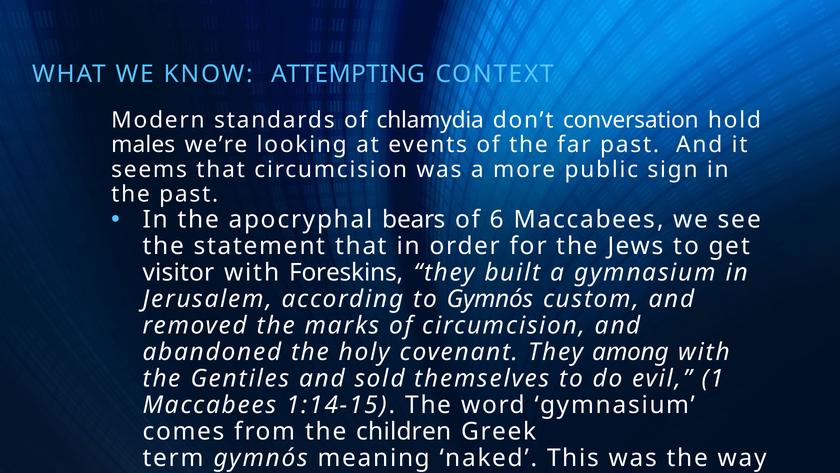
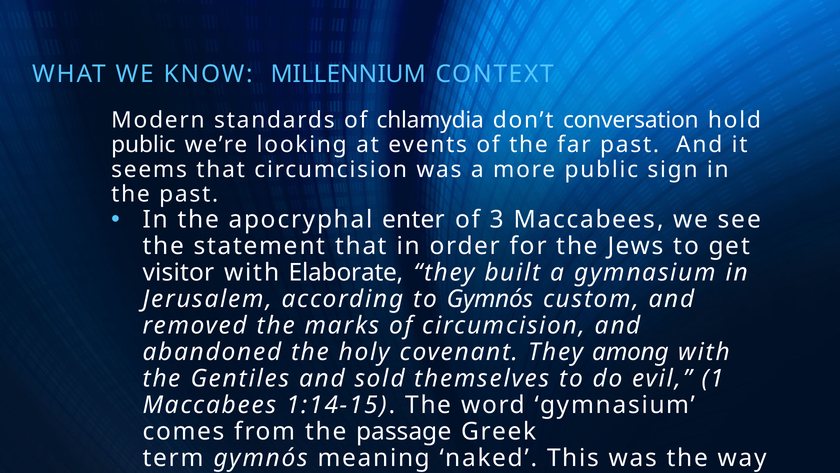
ATTEMPTING: ATTEMPTING -> MILLENNIUM (348, 74)
males: males -> public (143, 145)
bears: bears -> enter (414, 219)
6: 6 -> 3 (497, 219)
Foreskins: Foreskins -> Elaborate (346, 272)
children: children -> passage (404, 431)
